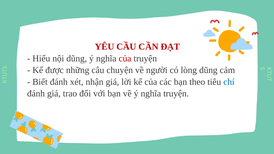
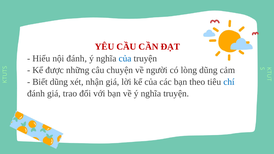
nội dũng: dũng -> đánh (77, 58)
của colour: red -> blue (125, 58)
Biết đánh: đánh -> dũng (59, 82)
